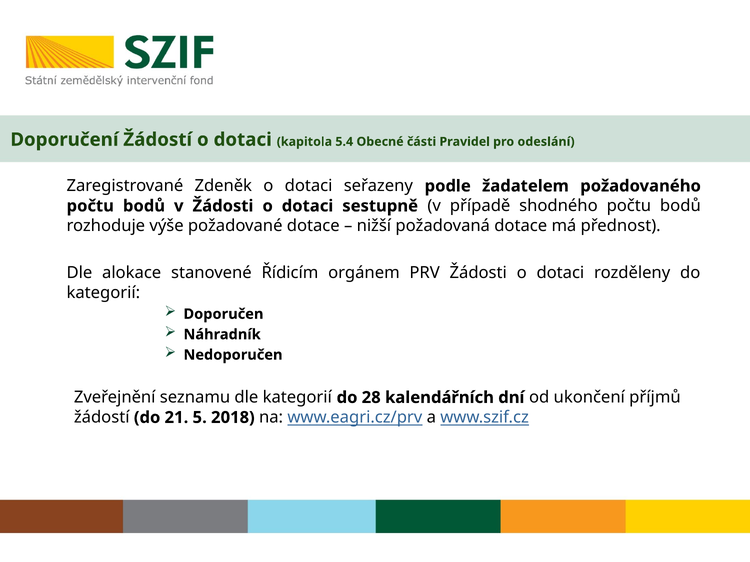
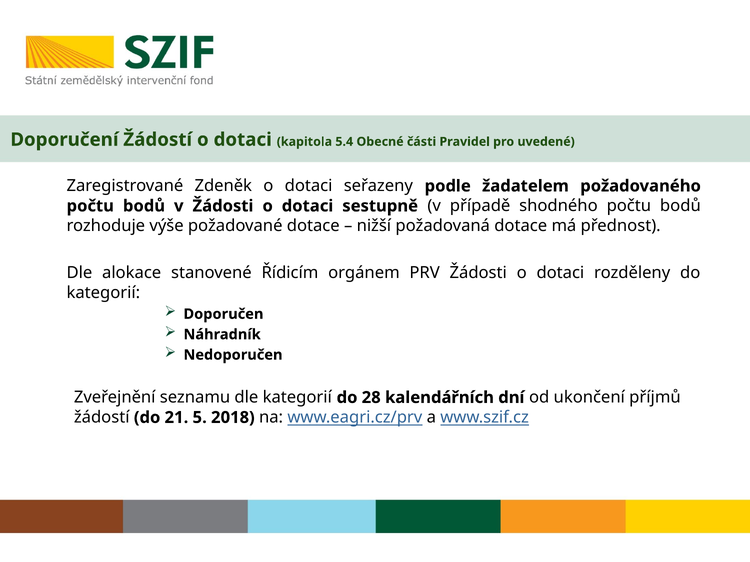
odeslání: odeslání -> uvedené (546, 142)
